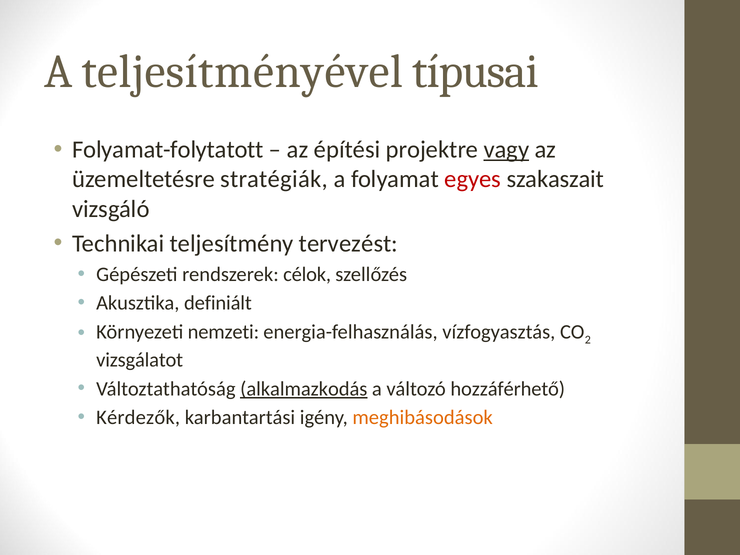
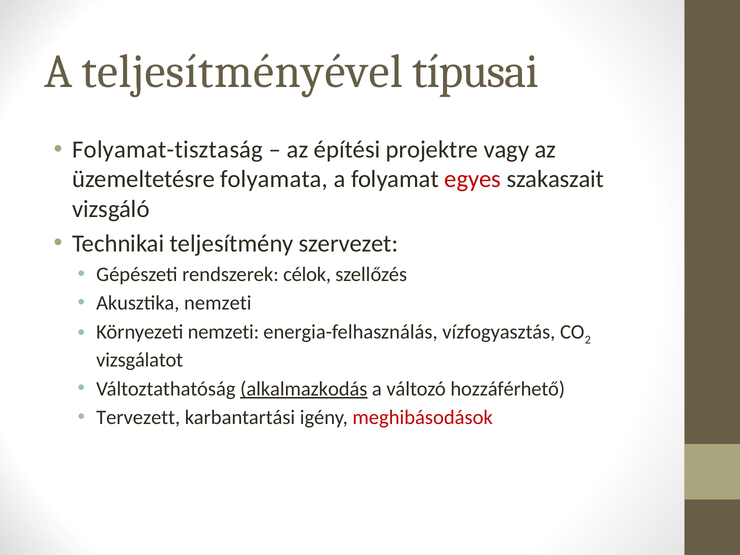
Folyamat-folytatott: Folyamat-folytatott -> Folyamat-tisztaság (168, 150)
vagy underline: present -> none (506, 150)
stratégiák: stratégiák -> folyamata (274, 179)
tervezést: tervezést -> szervezet (348, 243)
Akusztika definiált: definiált -> nemzeti (218, 303)
Kérdezők: Kérdezők -> Tervezett (138, 418)
meghibásodások colour: orange -> red (423, 418)
